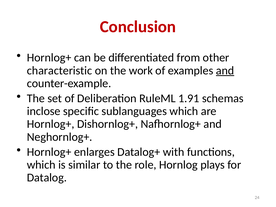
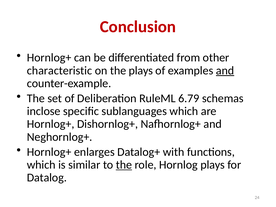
the work: work -> plays (141, 70)
1.91: 1.91 -> 6.79 (189, 98)
the underline: none -> present (124, 165)
